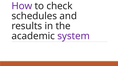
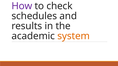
system colour: purple -> orange (74, 36)
